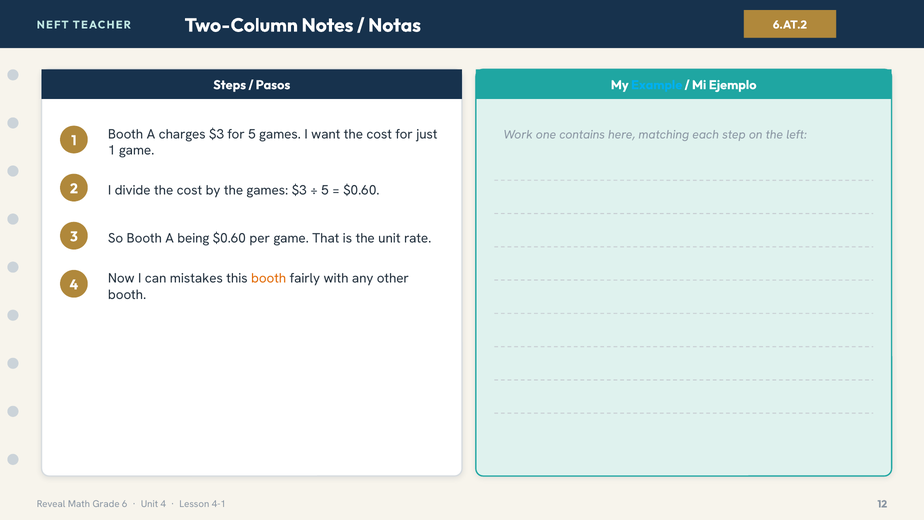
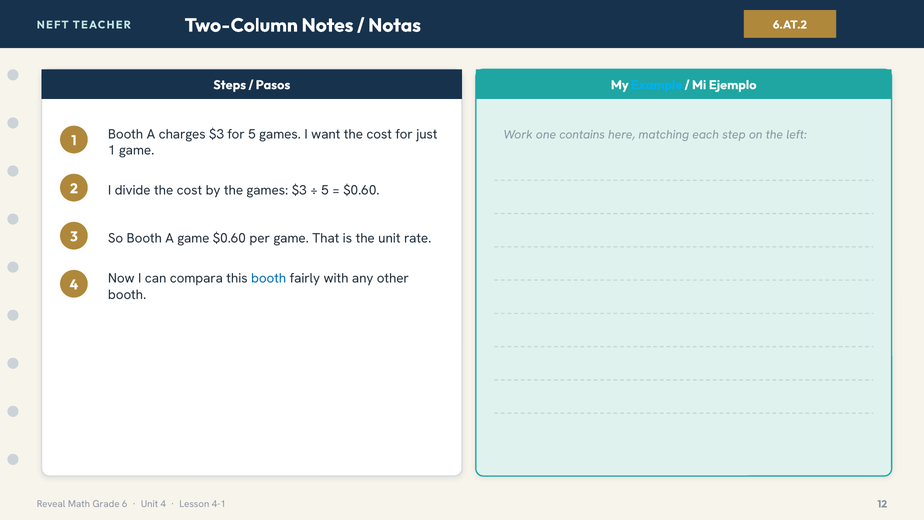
A being: being -> game (193, 238)
mistakes: mistakes -> compara (196, 278)
booth colour: orange -> blue (269, 278)
